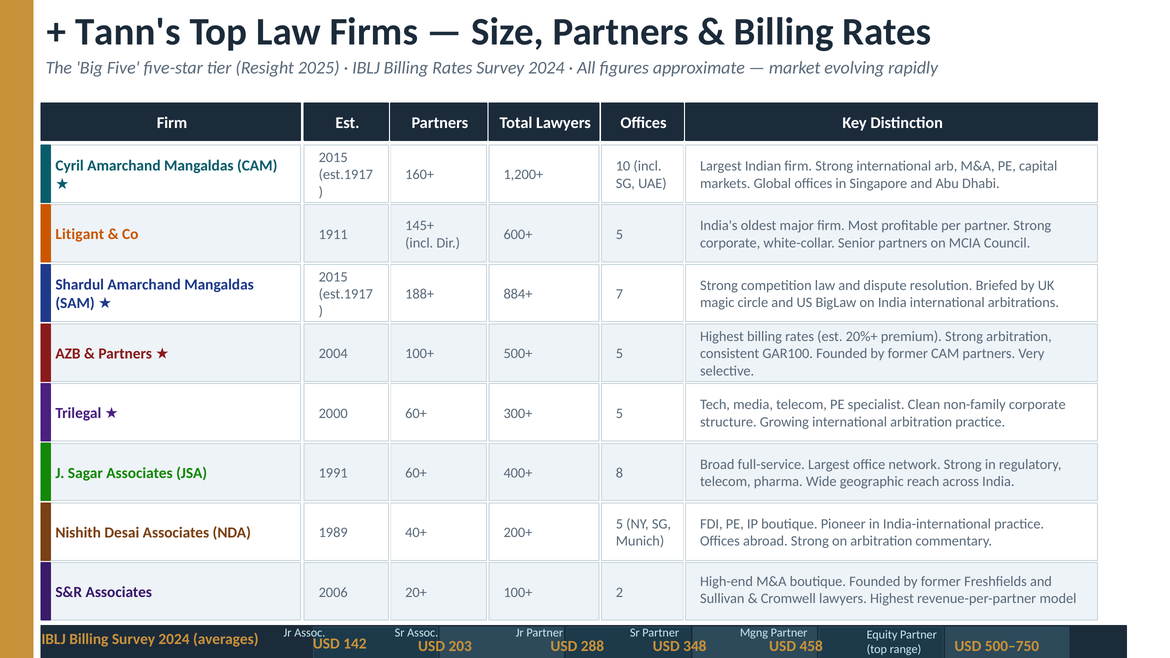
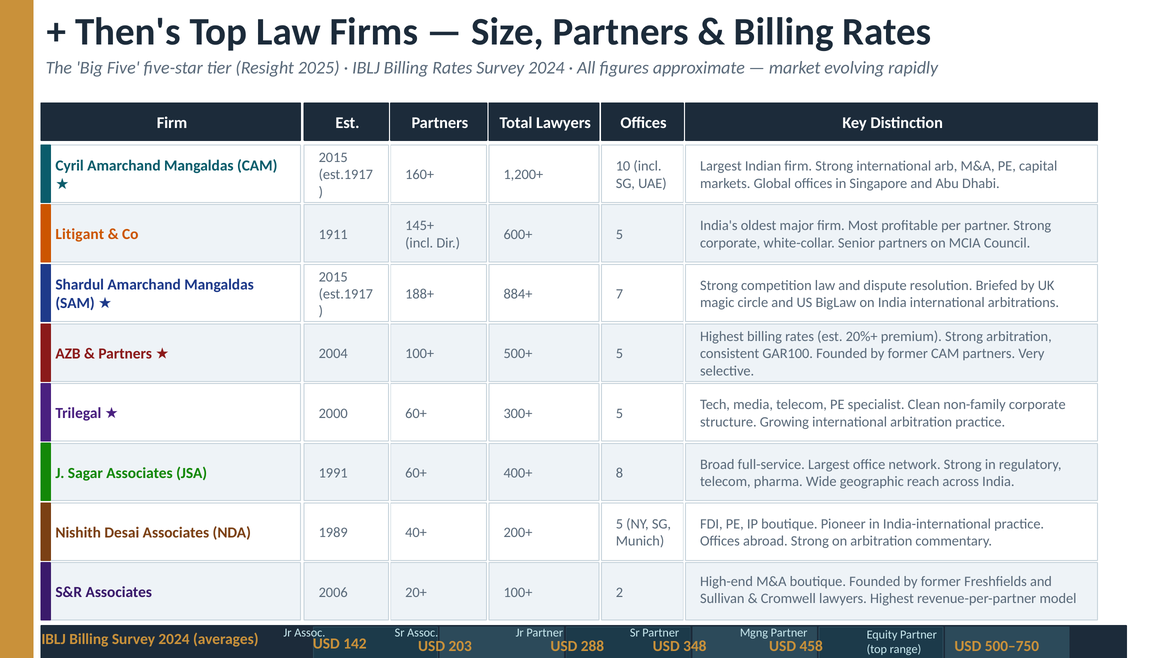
Tann's: Tann's -> Then's (128, 32)
